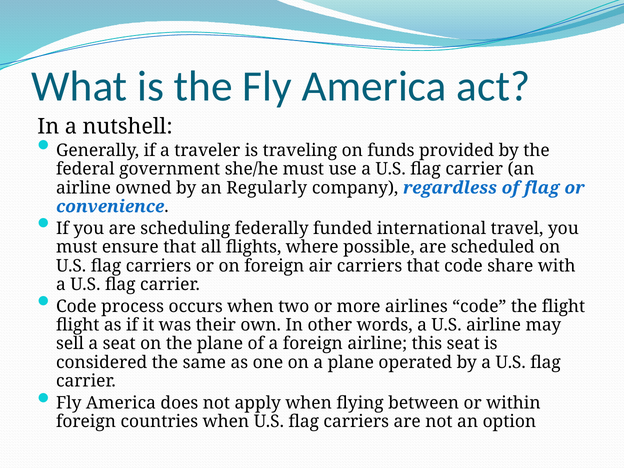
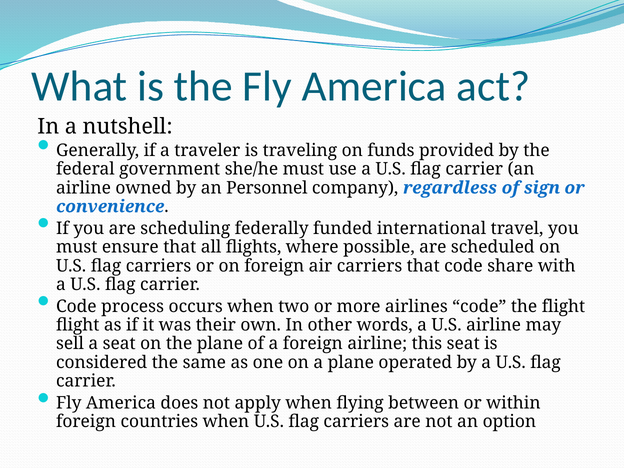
Regularly: Regularly -> Personnel (267, 188)
of flag: flag -> sign (542, 188)
